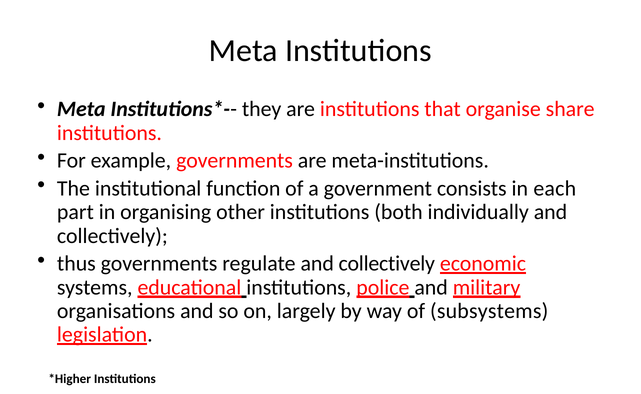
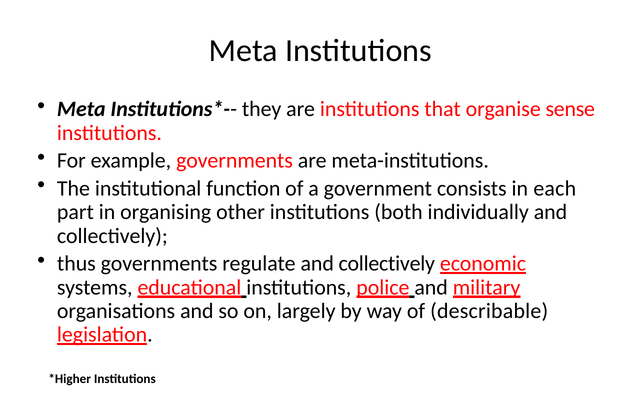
share: share -> sense (570, 109)
subsystems: subsystems -> describable (489, 311)
